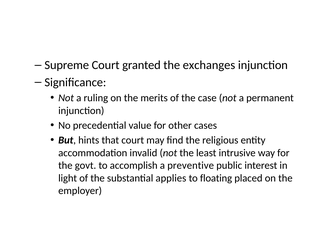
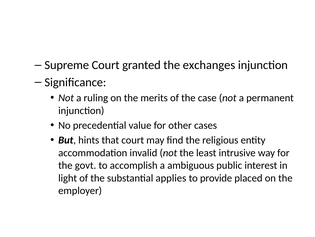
preventive: preventive -> ambiguous (191, 165)
floating: floating -> provide (216, 177)
